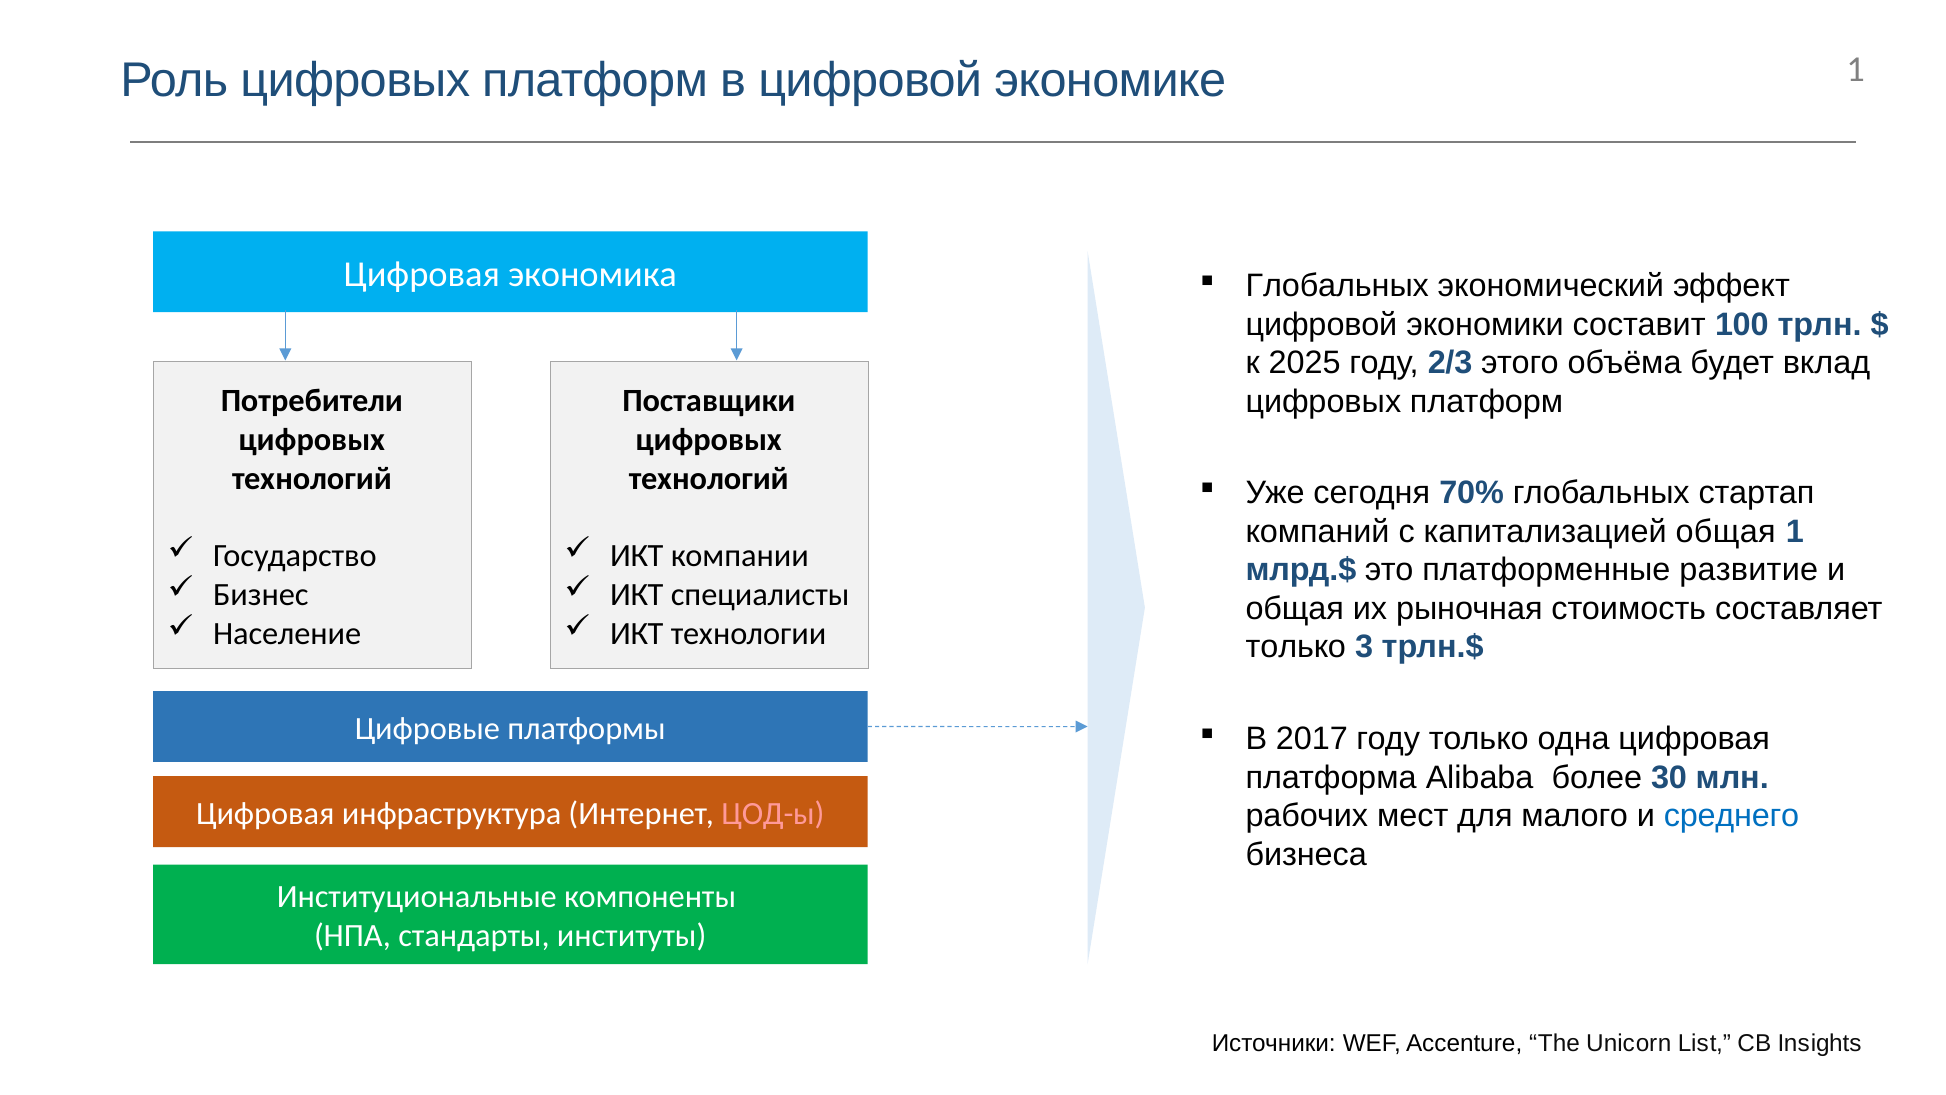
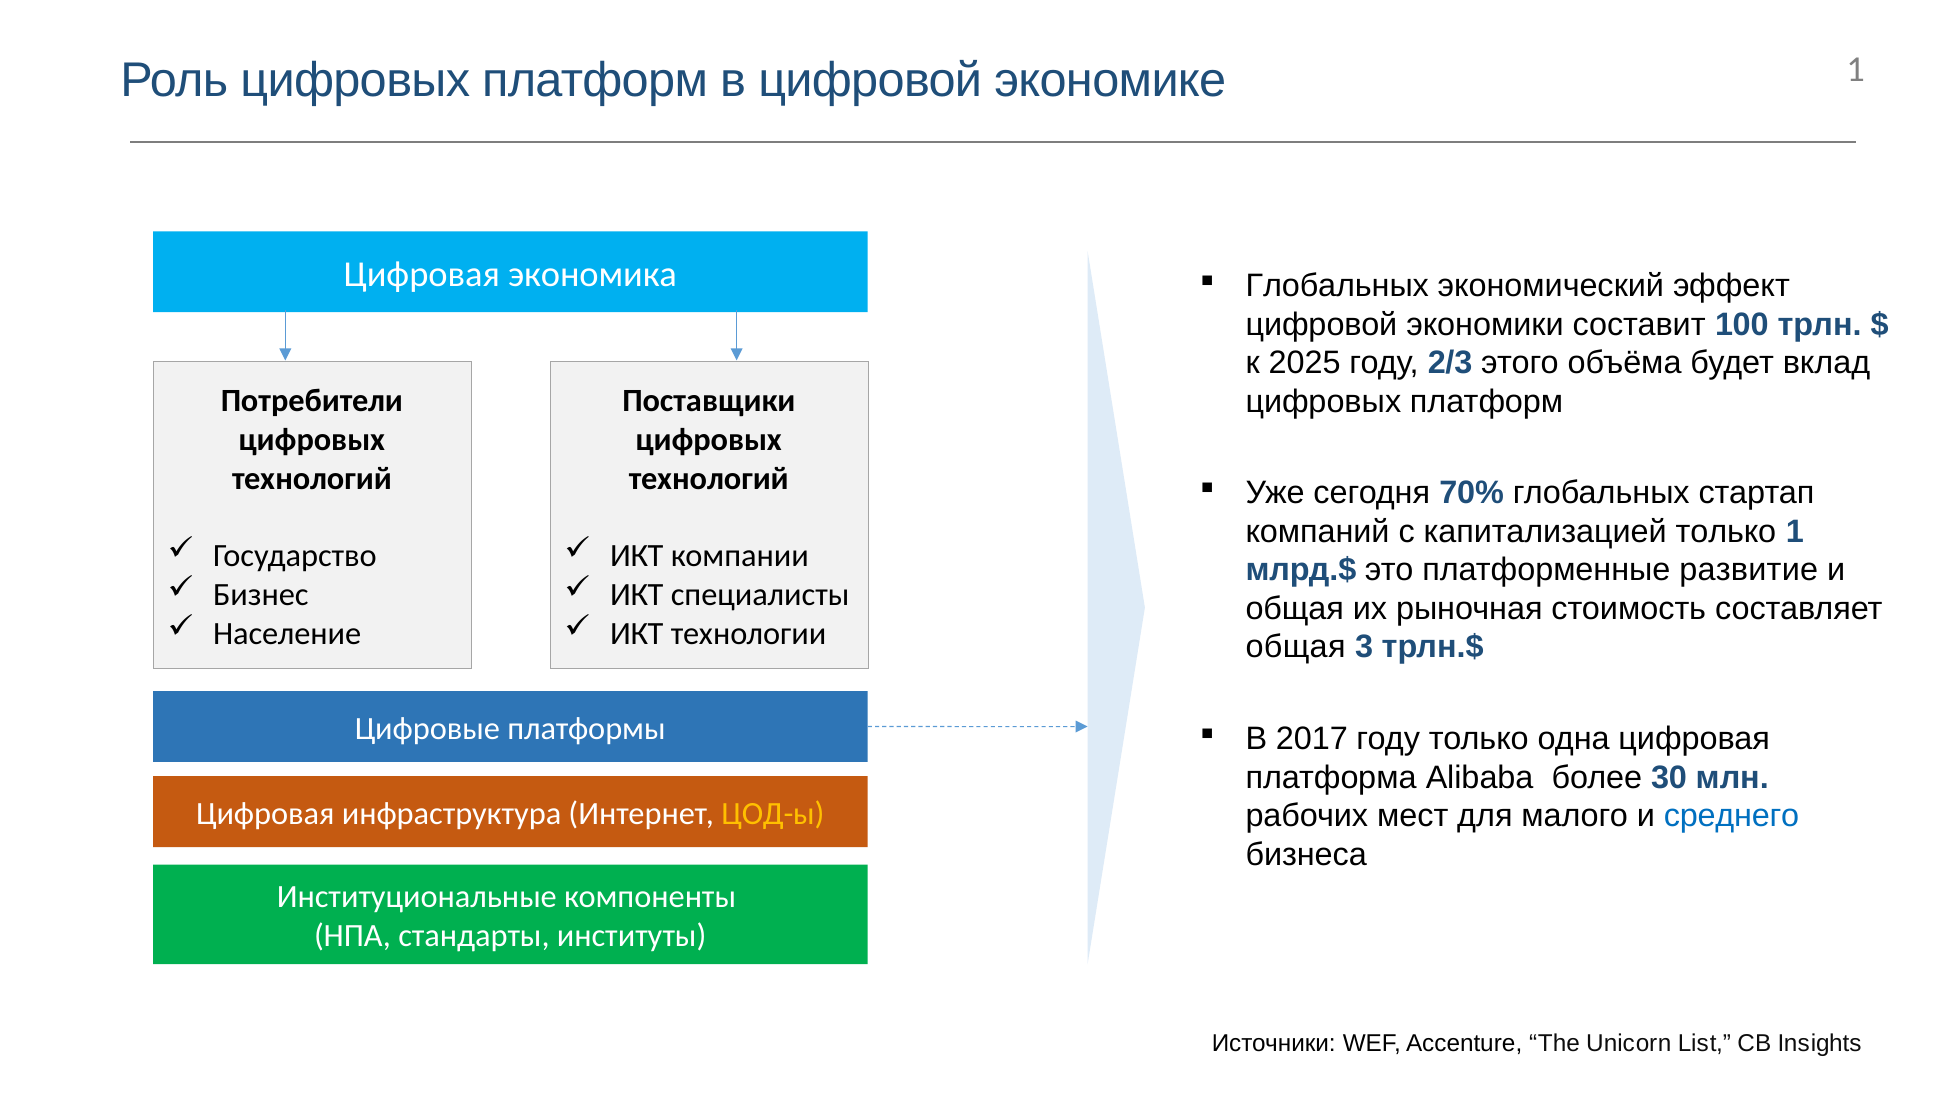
капитализацией общая: общая -> только (1726, 531)
только: только -> общая (1296, 647)
ЦОД-ы colour: pink -> yellow (773, 814)
